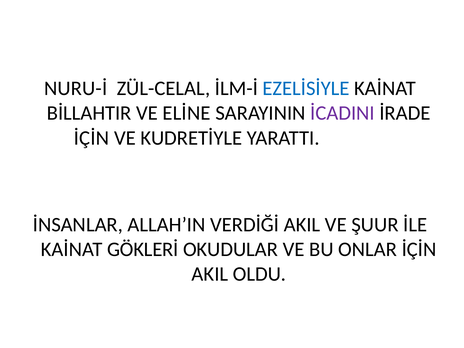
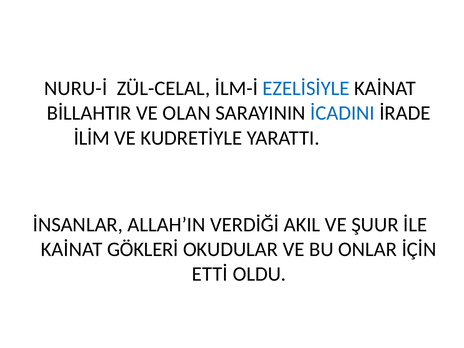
ELİNE: ELİNE -> OLAN (187, 113)
İCADINI colour: purple -> blue (342, 113)
İÇİN: İÇİN -> İLİM (92, 138)
AKIL: AKIL -> ETTİ (210, 274)
